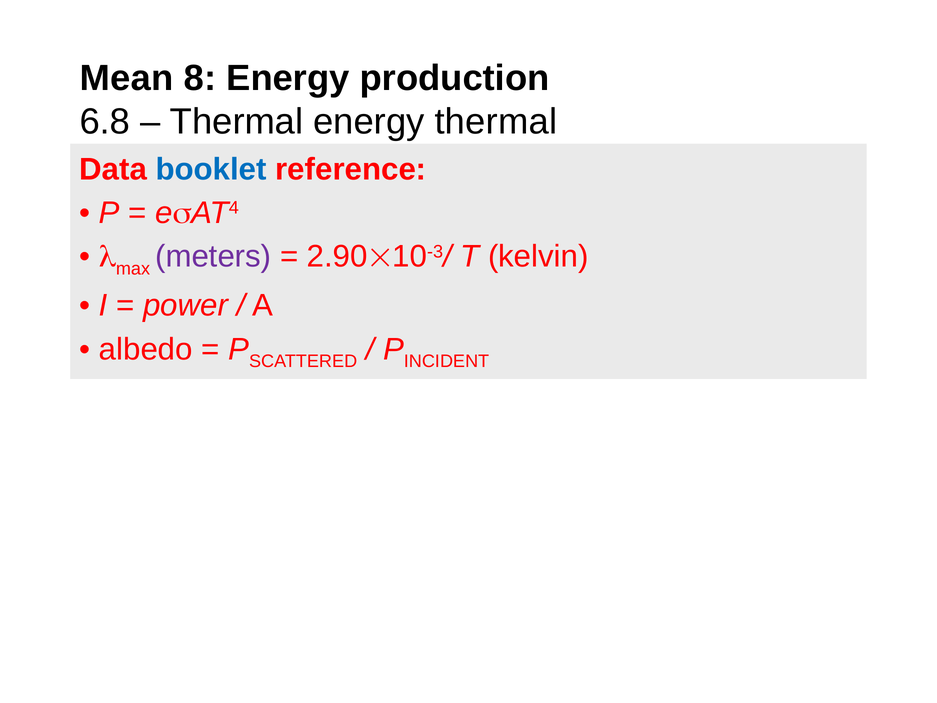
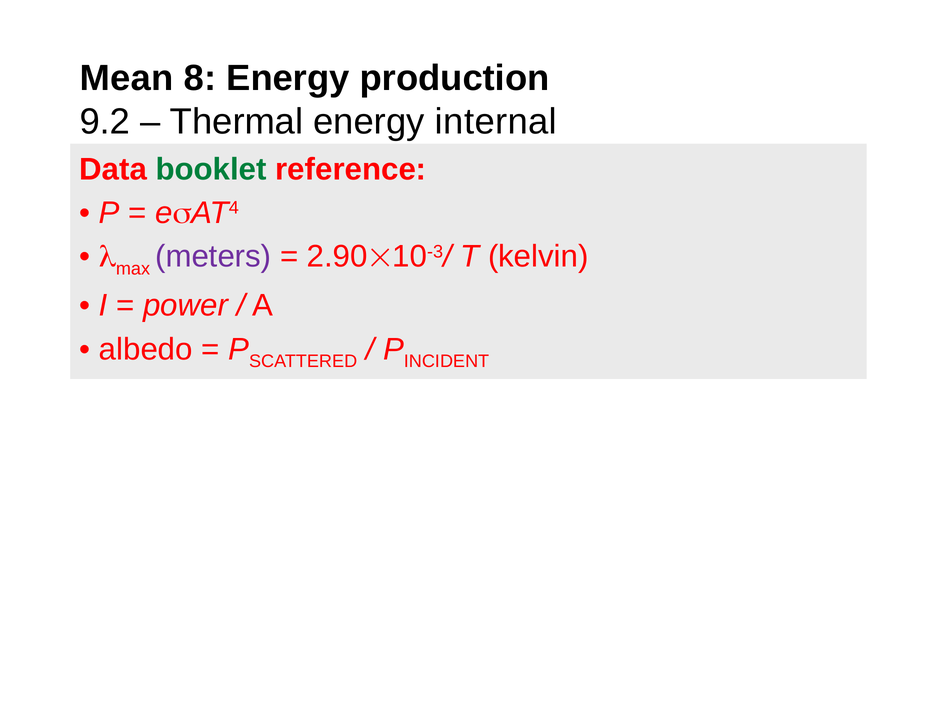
6.8: 6.8 -> 9.2 (105, 122)
energy thermal: thermal -> internal (496, 122)
booklet colour: blue -> green (211, 169)
